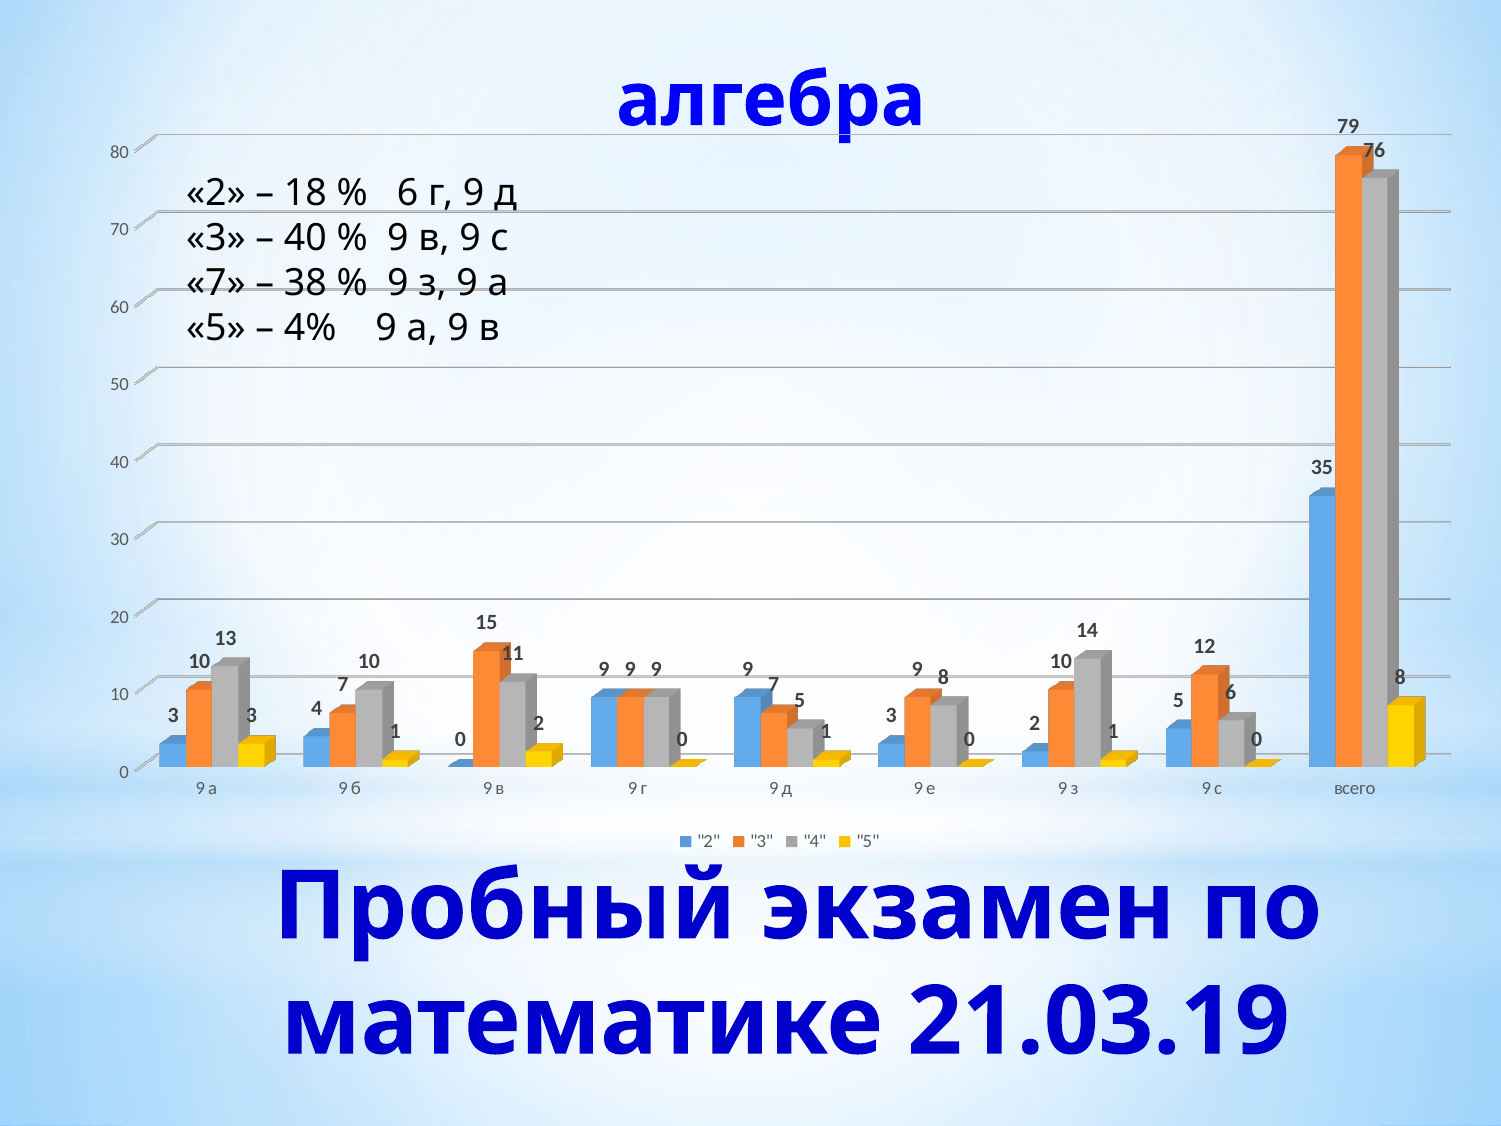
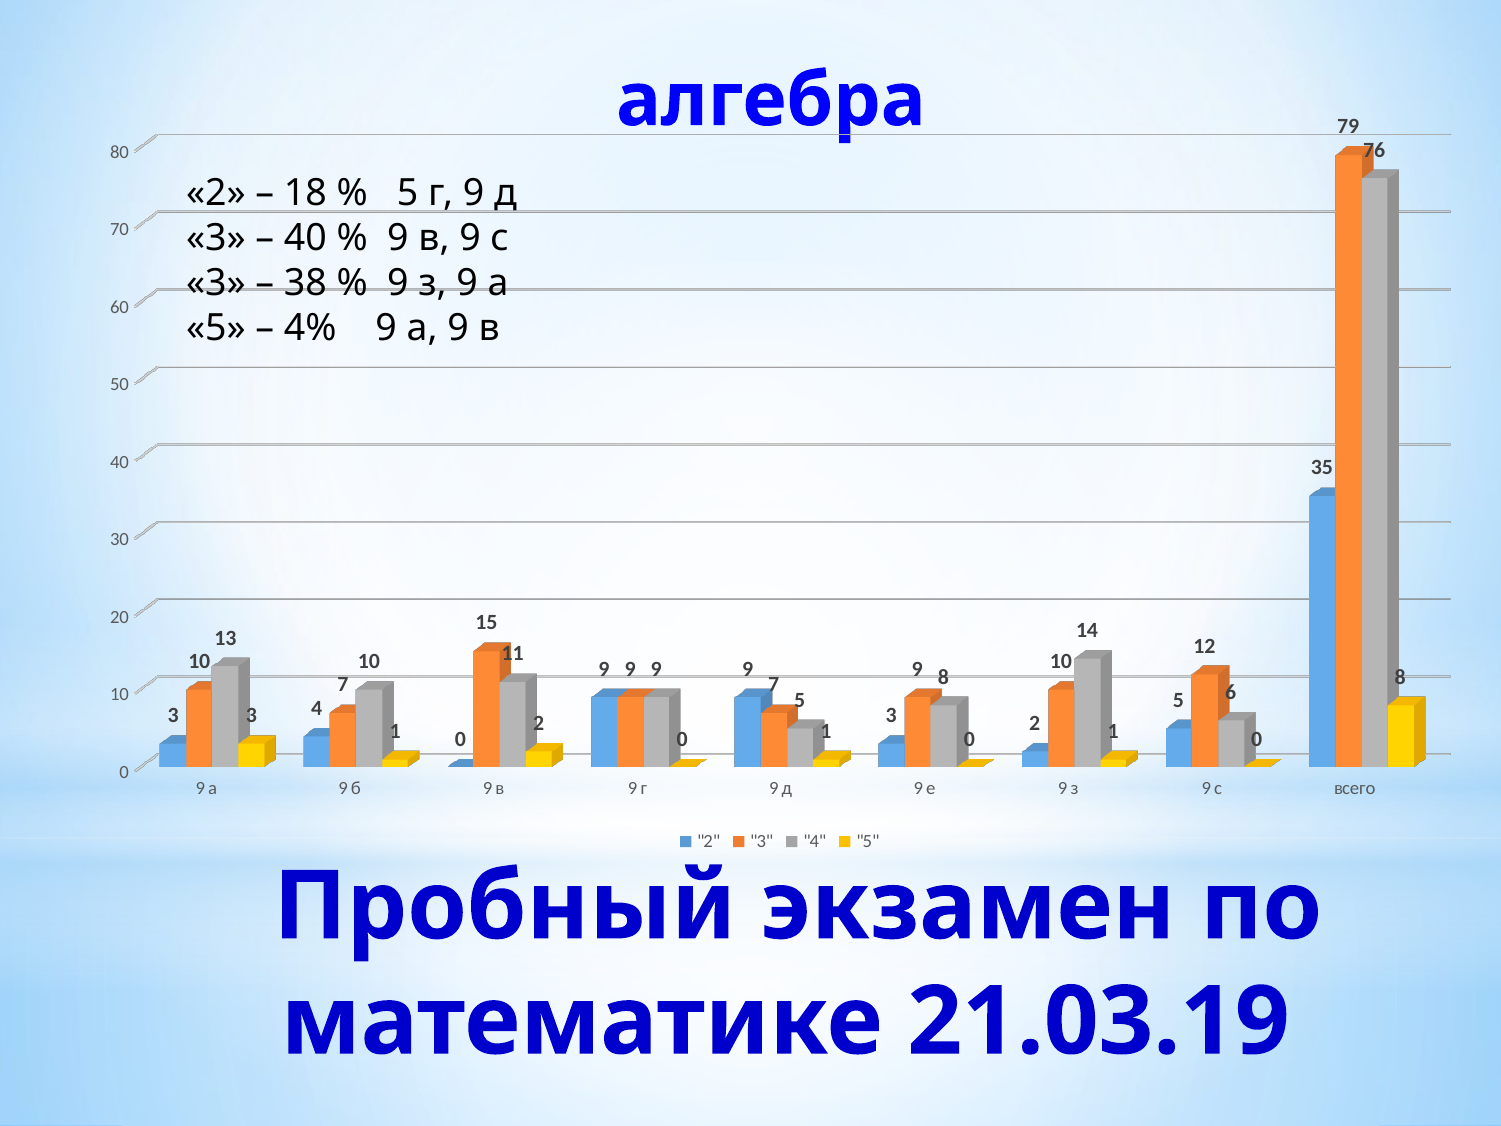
6: 6 -> 5 (408, 193)
7: 7 -> 3 (216, 284)
